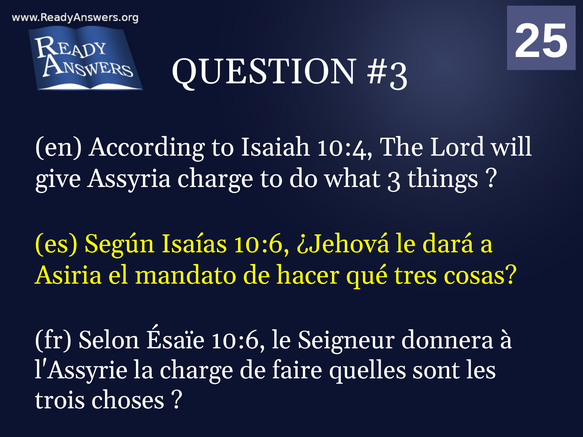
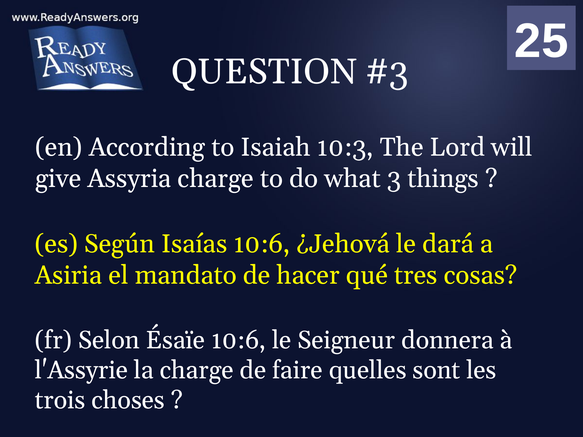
10:4: 10:4 -> 10:3 (345, 147)
